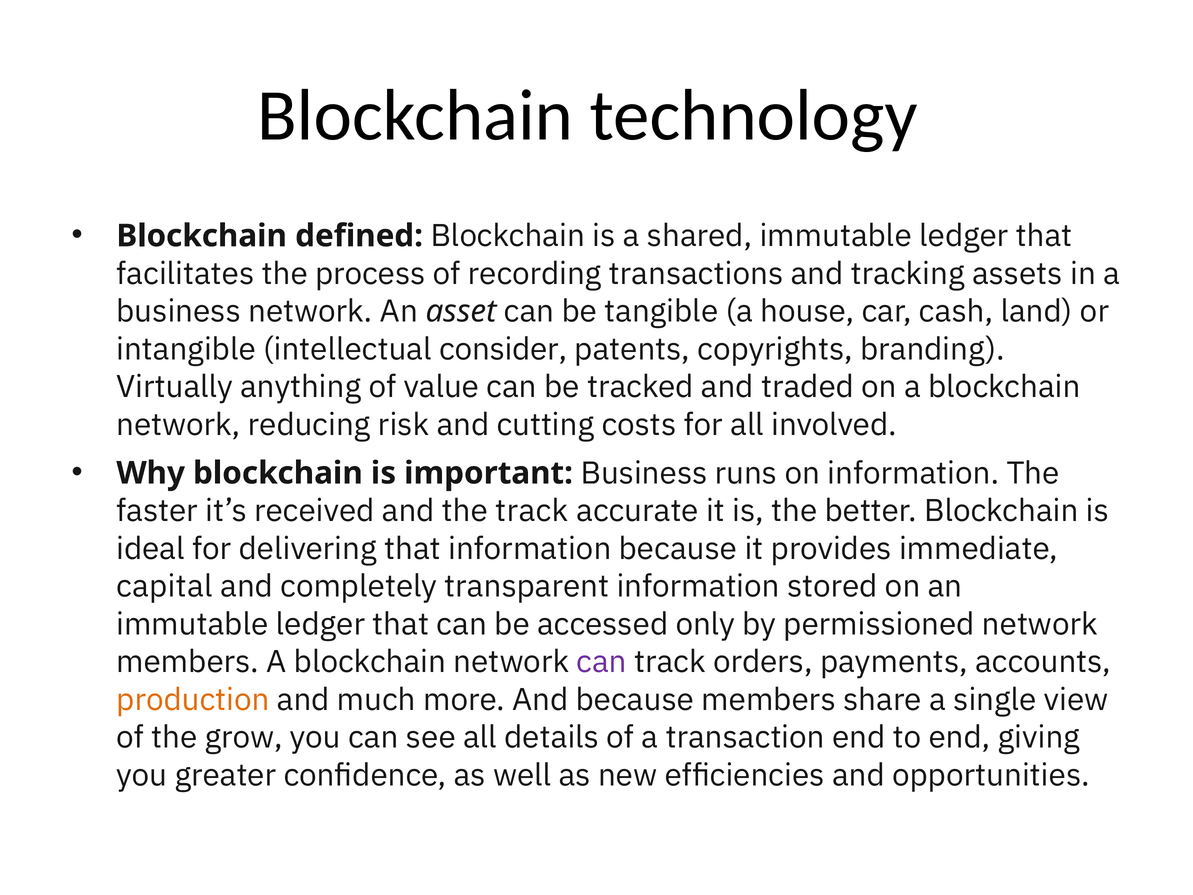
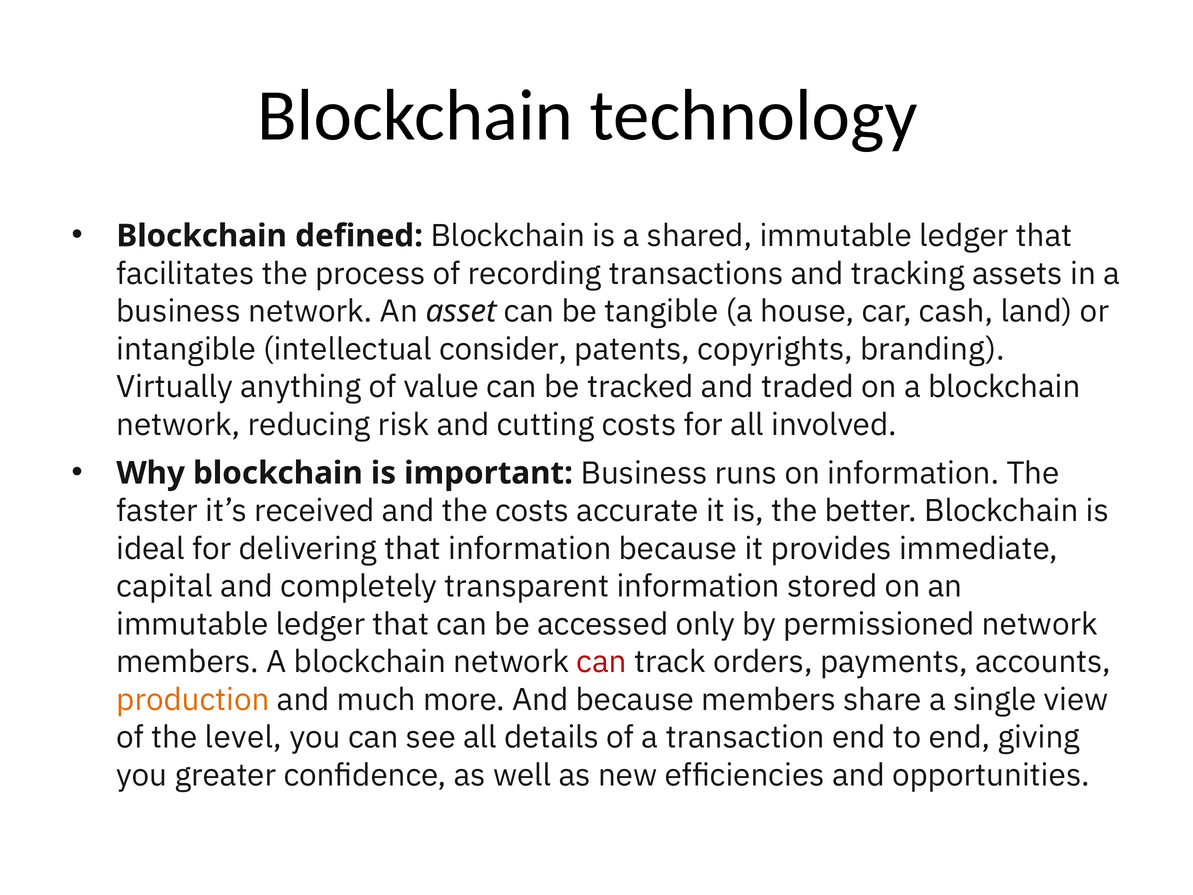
the track: track -> costs (532, 511)
can colour: purple -> red (602, 662)
grow: grow -> level (243, 737)
